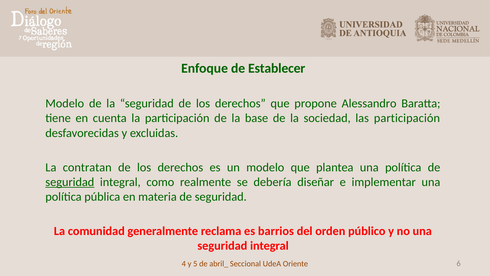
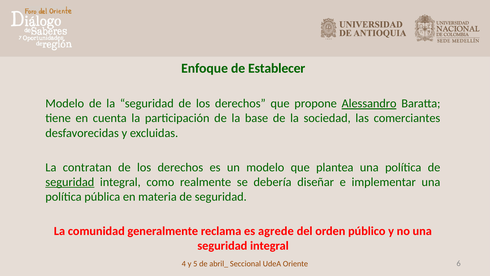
Alessandro underline: none -> present (369, 103)
las participación: participación -> comerciantes (407, 118)
barrios: barrios -> agrede (276, 231)
